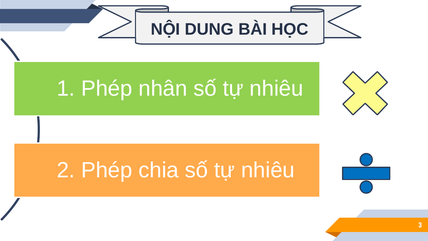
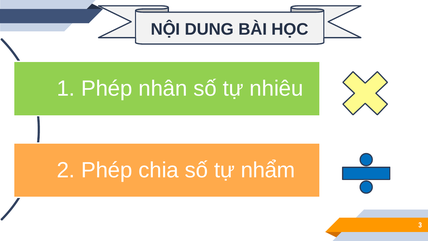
chia số tự nhiêu: nhiêu -> nhẩm (268, 170)
